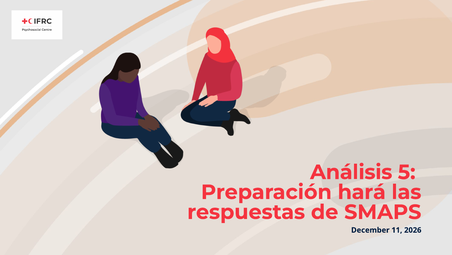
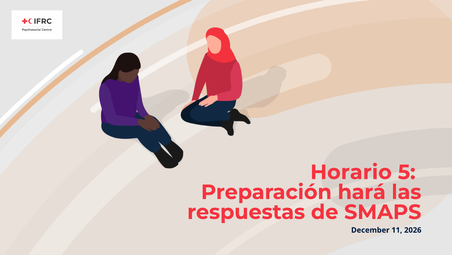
Análisis: Análisis -> Horario (351, 172)
